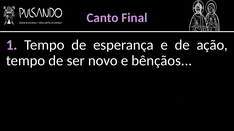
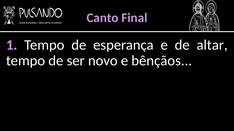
ação: ação -> altar (212, 45)
